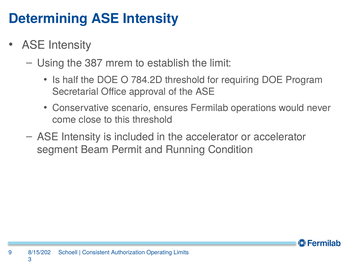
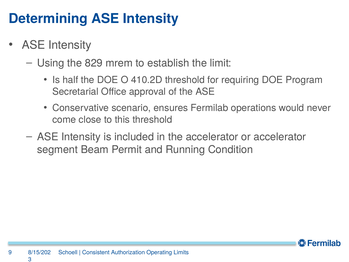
387: 387 -> 829 (94, 63)
784.2D: 784.2D -> 410.2D (147, 80)
